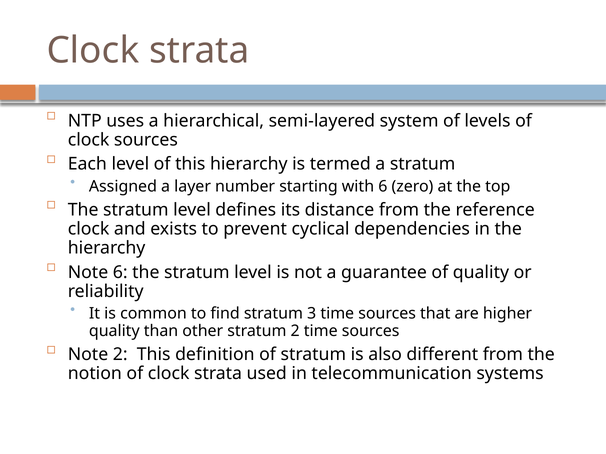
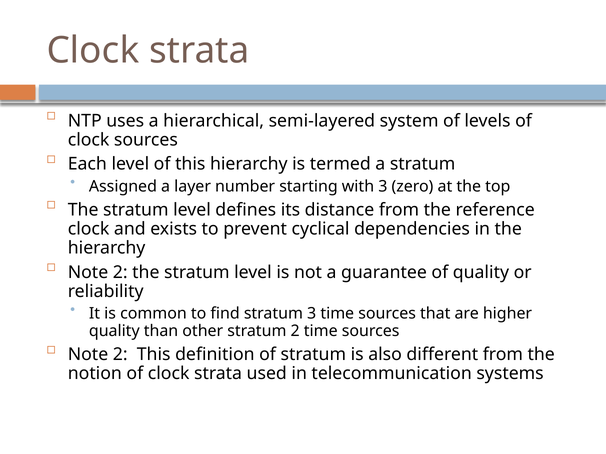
with 6: 6 -> 3 (383, 186)
6: 6 -> 2 (120, 273)
